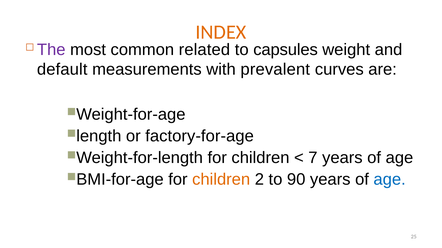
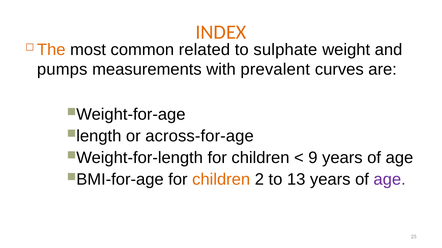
The colour: purple -> orange (51, 50)
capsules: capsules -> sulphate (285, 50)
default: default -> pumps (62, 70)
factory-for-age: factory-for-age -> across-for-age (200, 136)
7: 7 -> 9 (313, 158)
90: 90 -> 13 (296, 180)
age colour: blue -> purple (390, 180)
